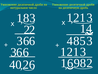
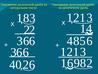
3: 3 -> 6 (89, 41)
